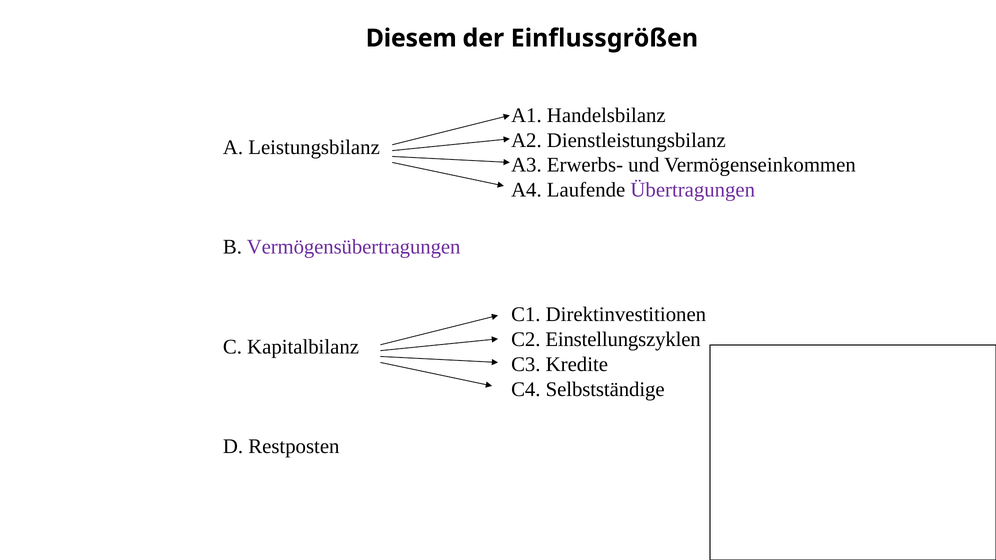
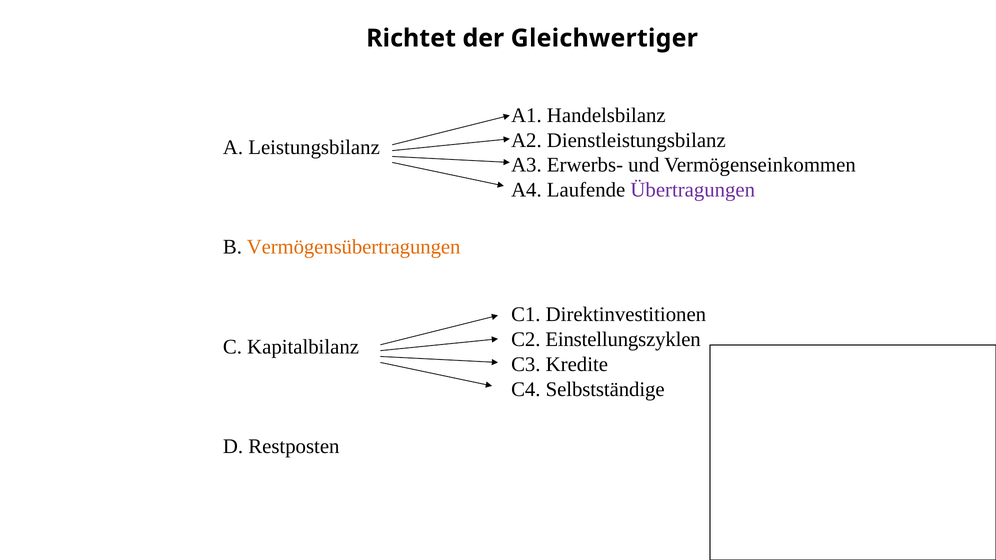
Diesem: Diesem -> Richtet (411, 38)
Einflussgrößen: Einflussgrößen -> Gleichwertiger (604, 38)
Vermögensübertragungen colour: purple -> orange (354, 247)
